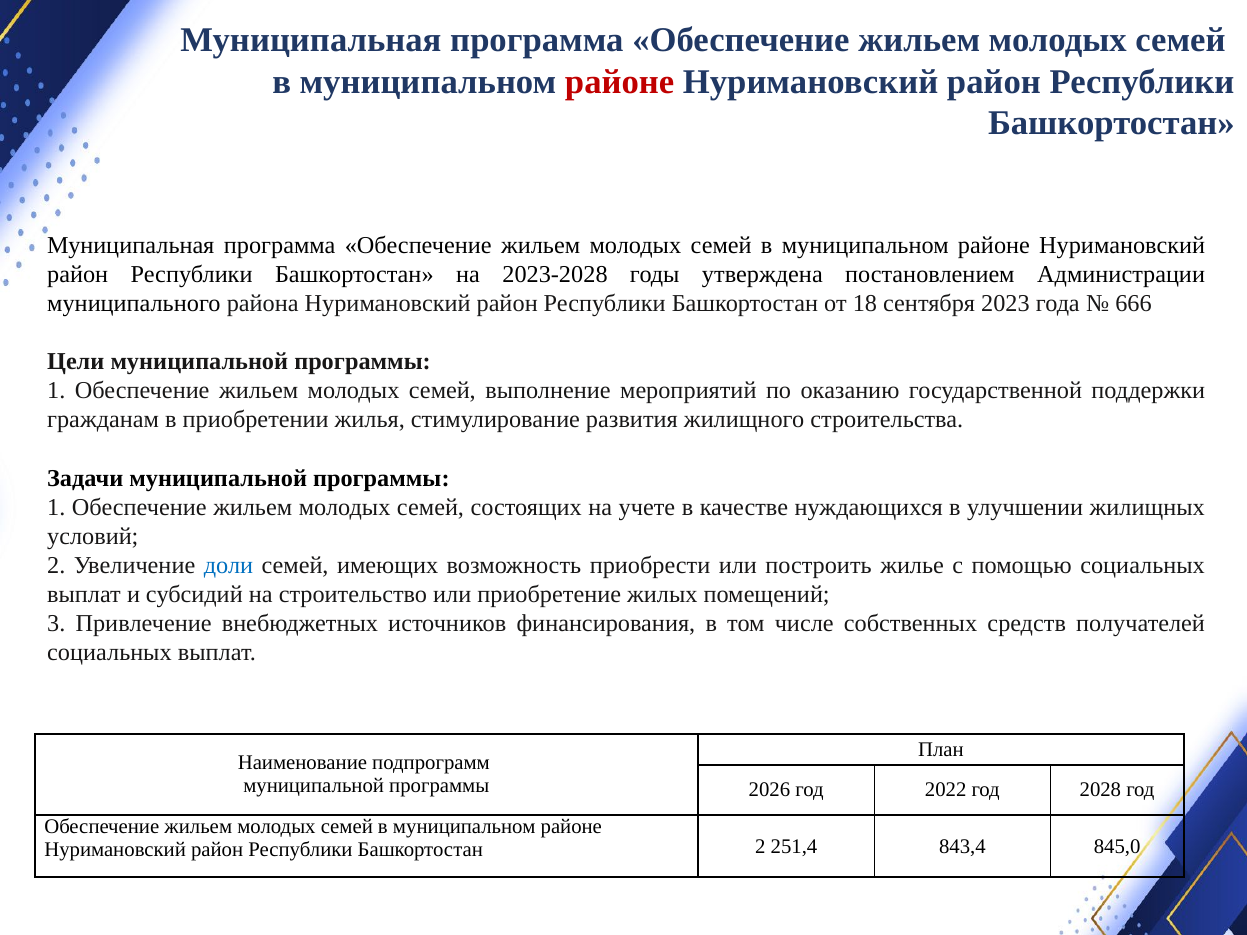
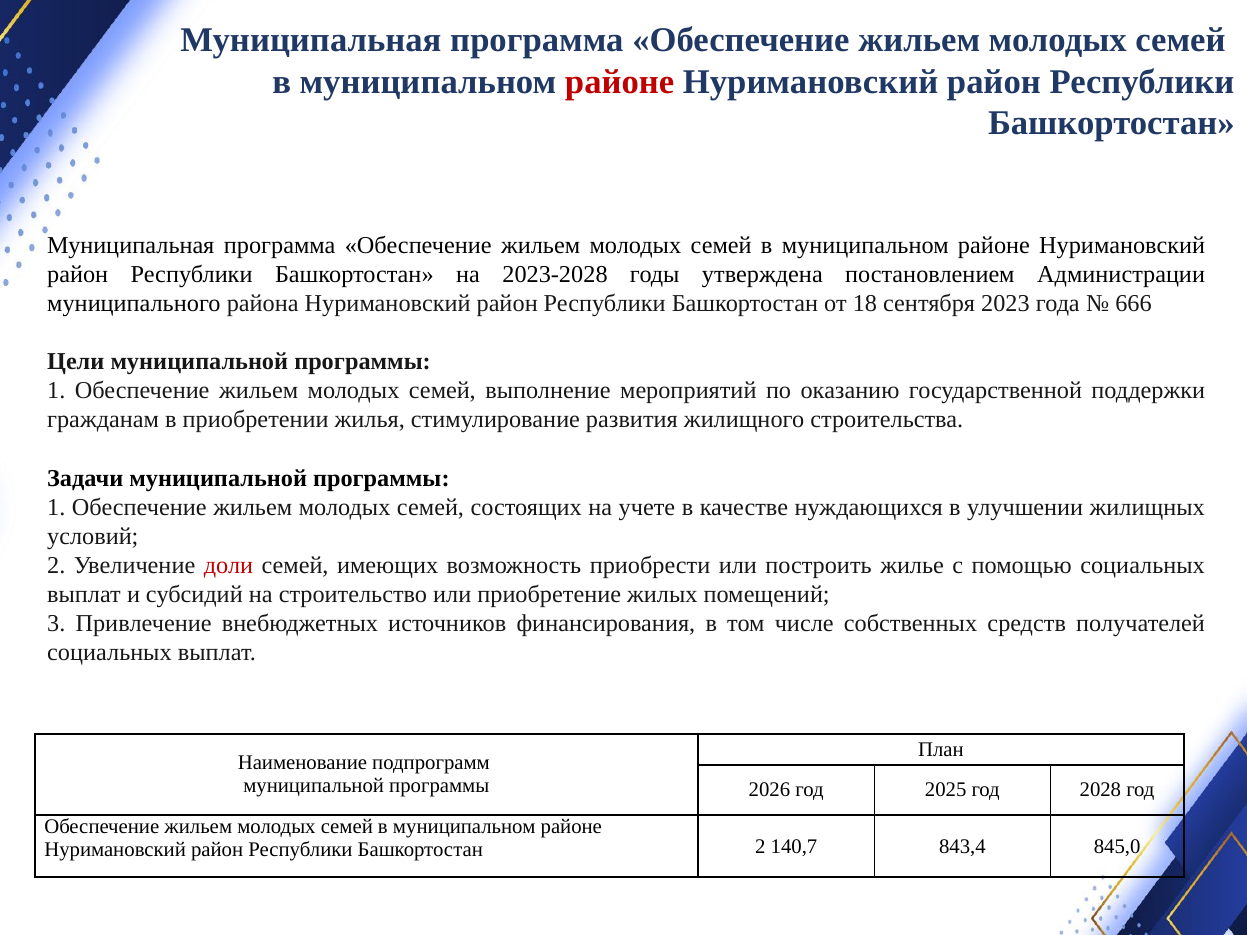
доли colour: blue -> red (228, 566)
2022: 2022 -> 2025 (946, 790)
251,4: 251,4 -> 140,7 (794, 847)
